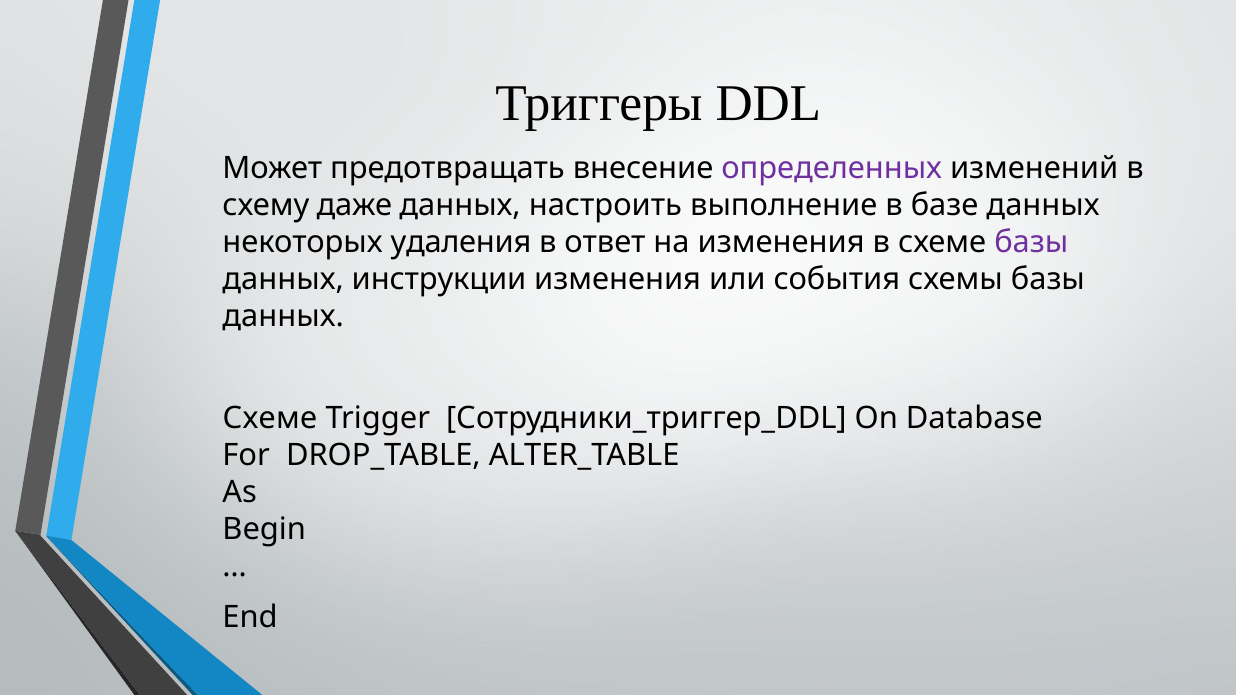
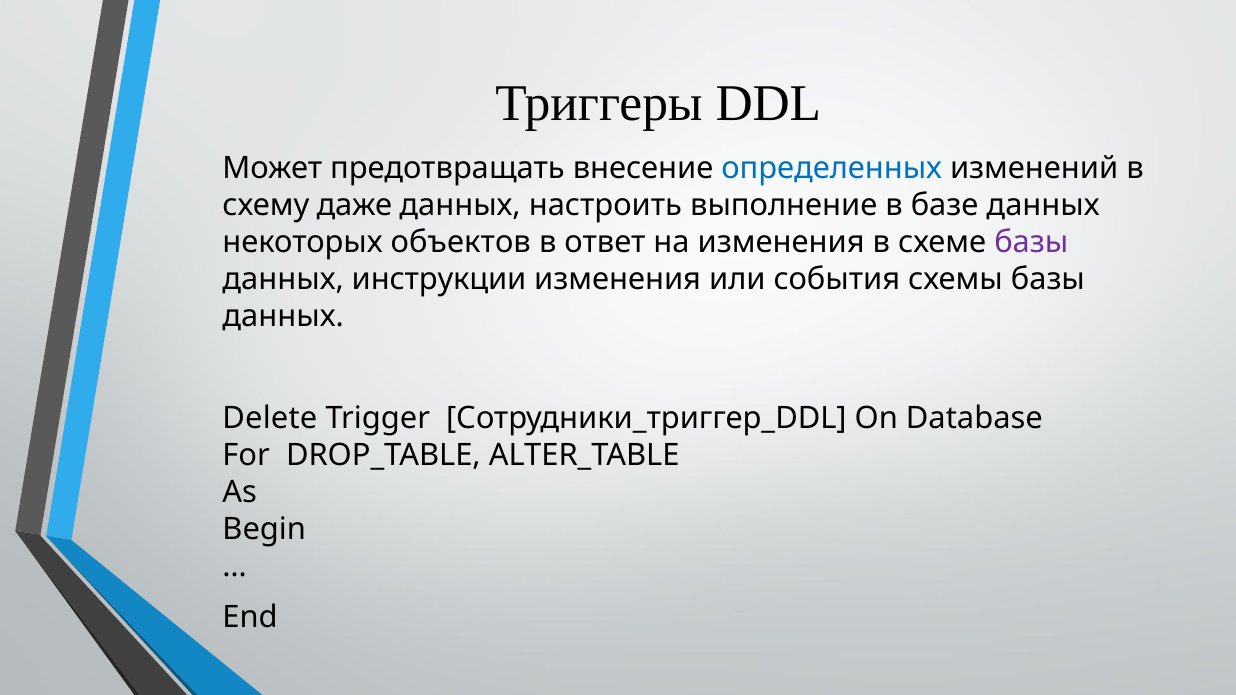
определенных colour: purple -> blue (832, 168)
удаления: удаления -> объектов (461, 243)
Схеме: Схеме -> Delete (270, 419)
